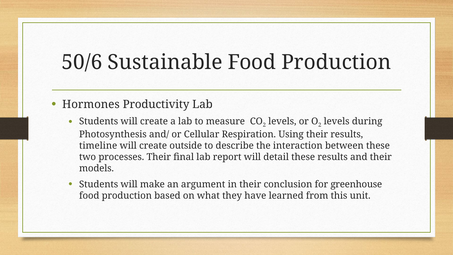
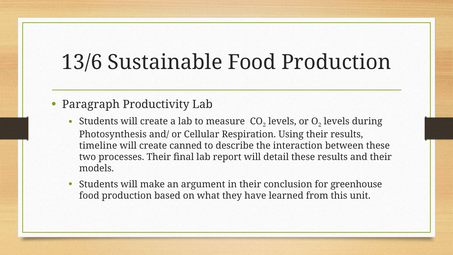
50/6: 50/6 -> 13/6 (82, 62)
Hormones: Hormones -> Paragraph (91, 104)
outside: outside -> canned (186, 146)
